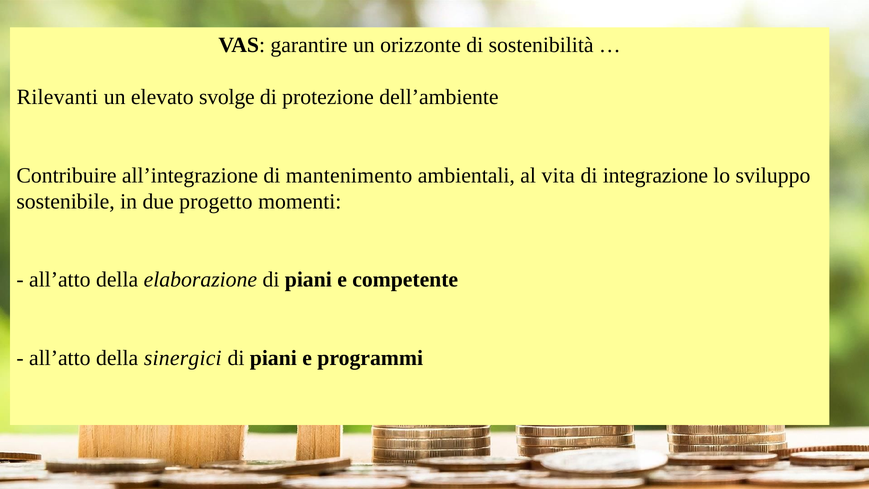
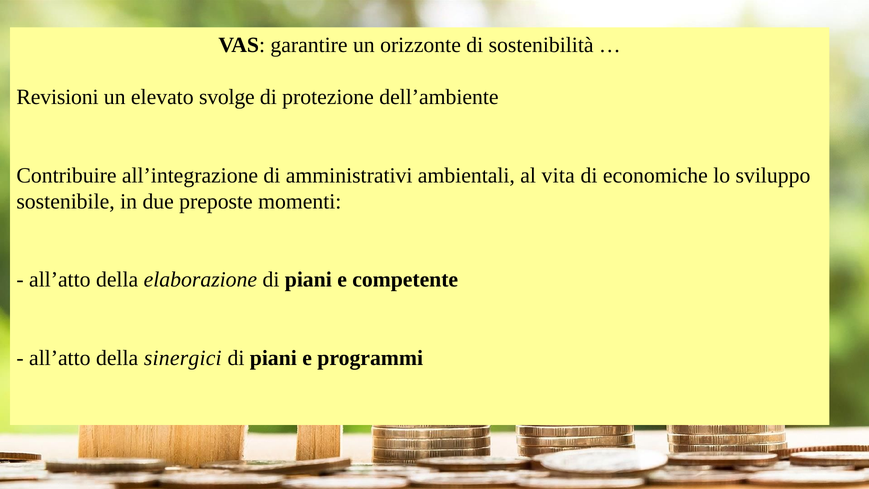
Rilevanti: Rilevanti -> Revisioni (58, 97)
mantenimento: mantenimento -> amministrativi (349, 175)
integrazione: integrazione -> economiche (655, 175)
progetto: progetto -> preposte (216, 201)
